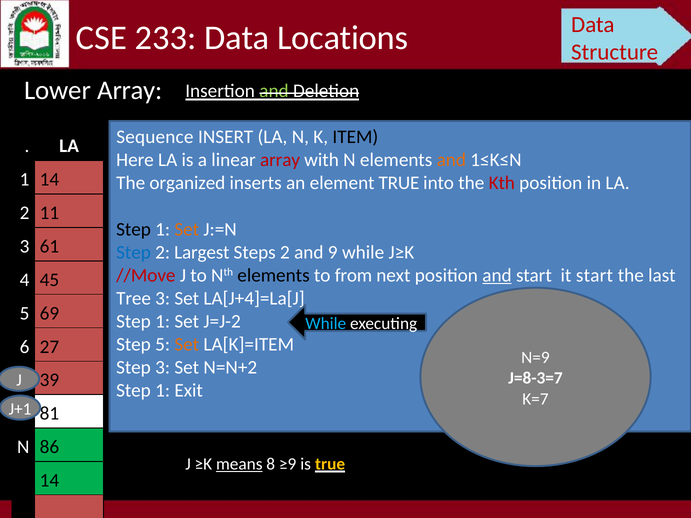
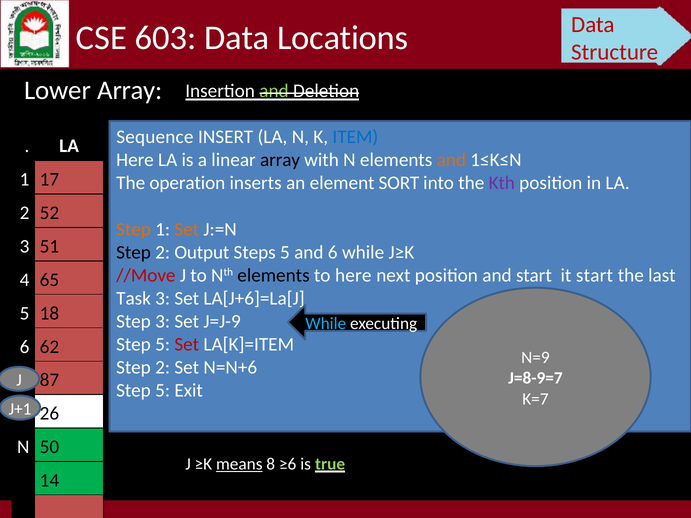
233: 233 -> 603 (166, 38)
ITEM colour: black -> blue (355, 137)
array colour: red -> black (280, 160)
1 14: 14 -> 17 (49, 180)
organized: organized -> operation (187, 183)
element TRUE: TRUE -> SORT (399, 183)
Kth colour: red -> purple (502, 183)
11: 11 -> 52 (49, 213)
Step colour: black -> orange (134, 229)
61: 61 -> 51 (49, 247)
Step colour: blue -> black (134, 252)
Largest: Largest -> Output (202, 252)
Steps 2: 2 -> 5 (285, 252)
and 9: 9 -> 6 (333, 252)
to from: from -> here (353, 275)
and underline: present -> none (497, 275)
45: 45 -> 65 (49, 280)
Tree: Tree -> Task (134, 298)
LA[J+4]=La[J: LA[J+4]=La[J -> LA[J+6]=La[J (254, 298)
69: 69 -> 18 (49, 313)
1: 1 -> 3 (163, 322)
J=J-2: J=J-2 -> J=J-9 (222, 322)
Set colour: orange -> red (187, 345)
27: 27 -> 62 (49, 347)
3: 3 -> 2 (163, 368)
N=N+2: N=N+2 -> N=N+6 (230, 368)
J=8-3=7: J=8-3=7 -> J=8-9=7 (535, 378)
39: 39 -> 87 (49, 380)
1: 1 -> 5 (163, 391)
81: 81 -> 26 (49, 414)
86: 86 -> 50 (49, 447)
≥9: ≥9 -> ≥6 (288, 464)
true colour: yellow -> light green (330, 464)
